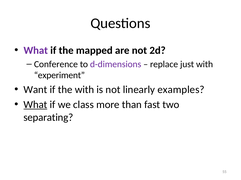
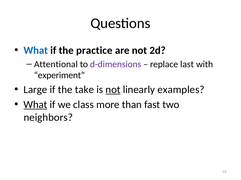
What colour: purple -> blue (36, 51)
mapped: mapped -> practice (94, 51)
Conference: Conference -> Attentional (56, 64)
just: just -> last (187, 64)
Want: Want -> Large (35, 90)
the with: with -> take (84, 90)
not underline: none -> present (113, 90)
separating: separating -> neighbors (48, 118)
